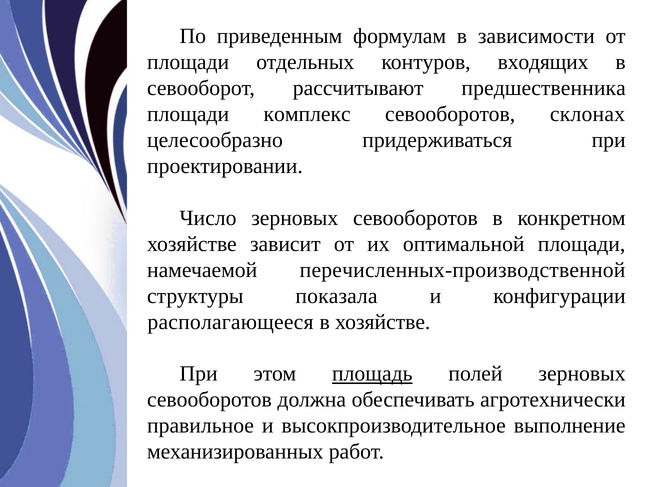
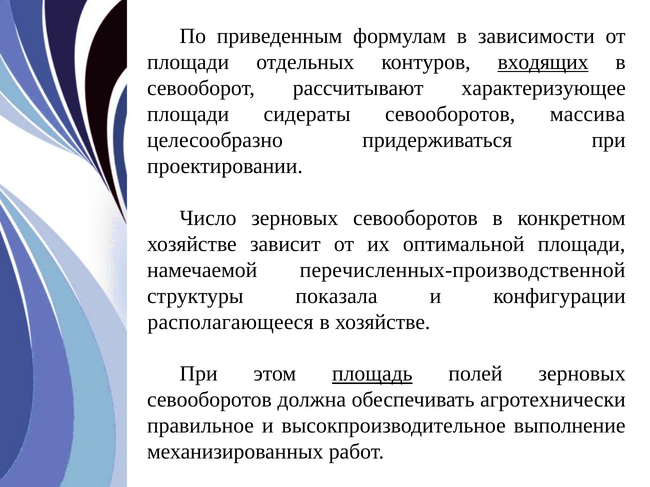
входящих underline: none -> present (543, 62)
предшественника: предшественника -> характеризующее (544, 88)
комплекс: комплекс -> сидераты (307, 114)
склонах: склонах -> массива (588, 114)
